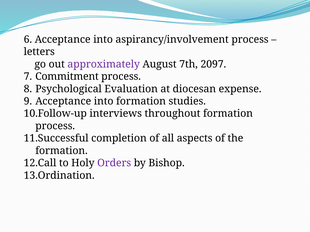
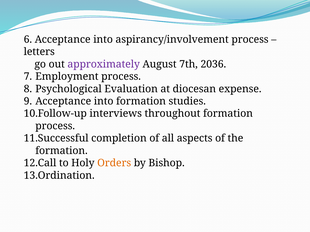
2097: 2097 -> 2036 (213, 64)
Commitment: Commitment -> Employment (67, 77)
Orders colour: purple -> orange (114, 163)
